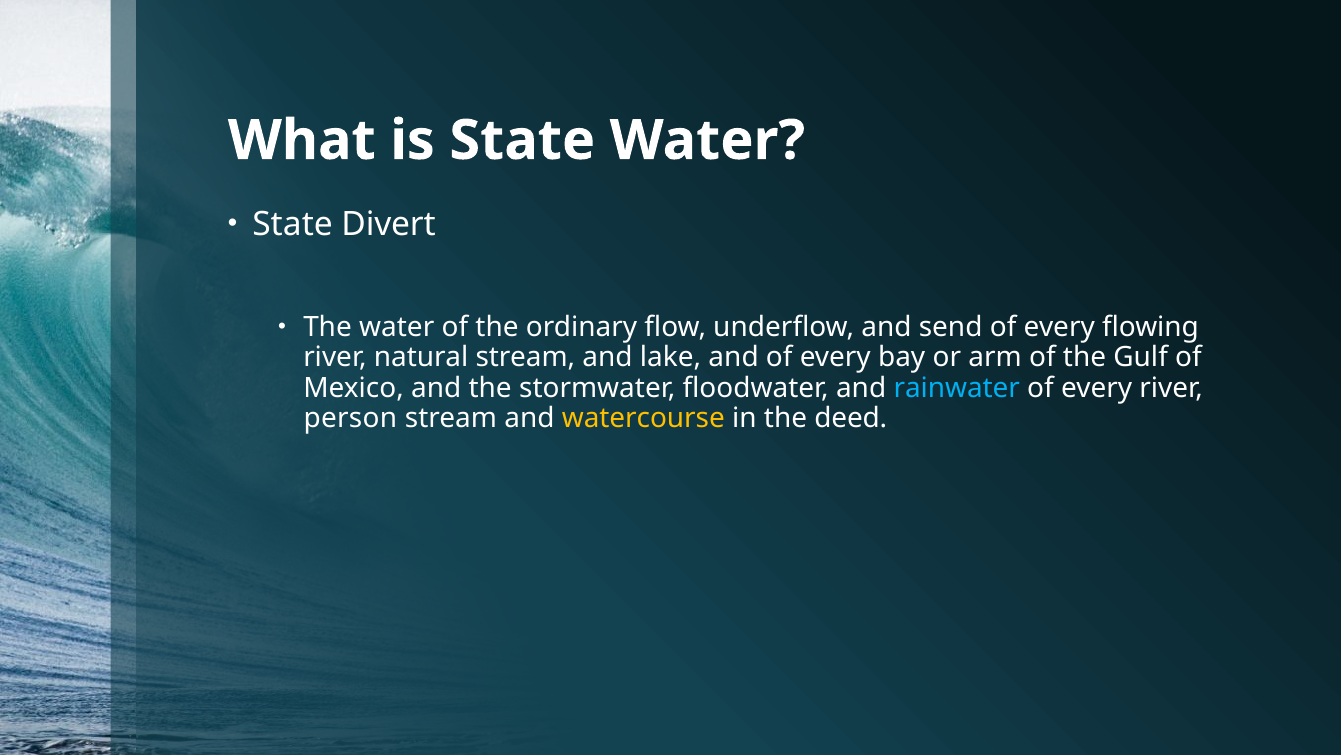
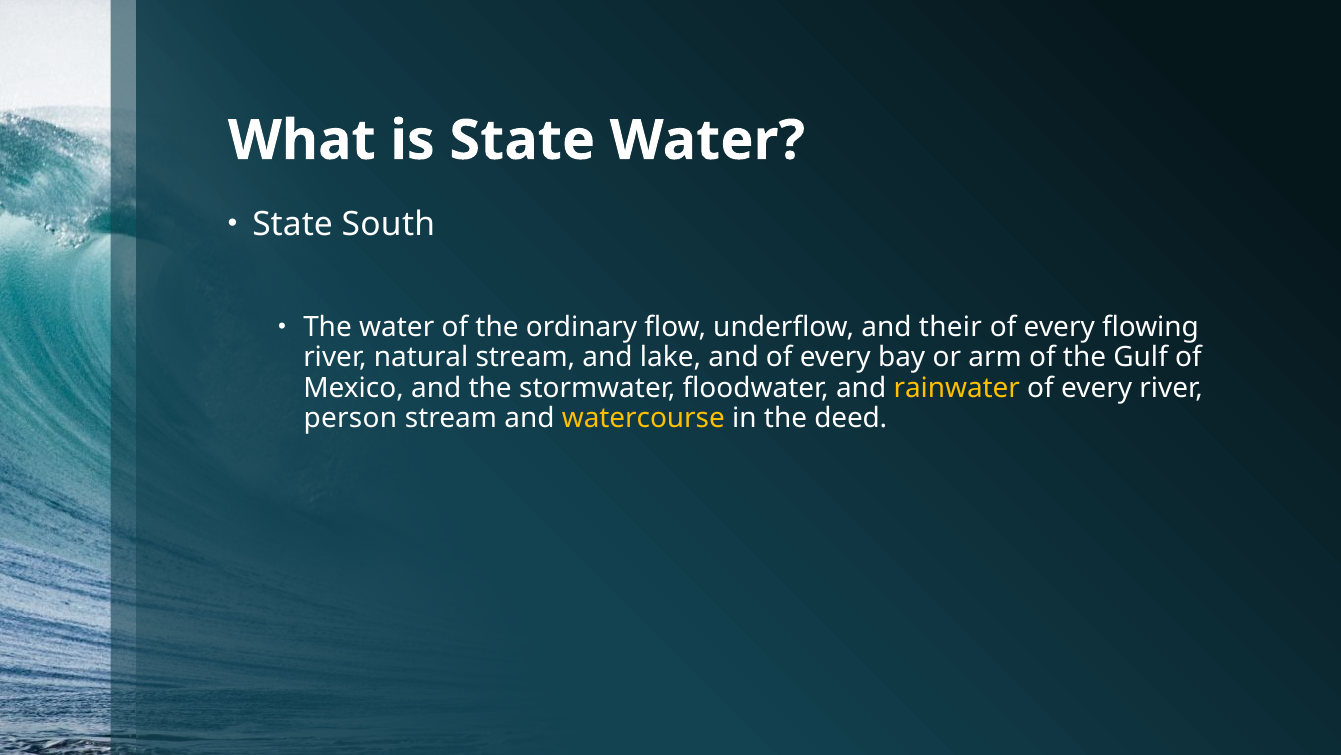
Divert: Divert -> South (388, 224)
send: send -> their (951, 327)
rainwater colour: light blue -> yellow (957, 388)
